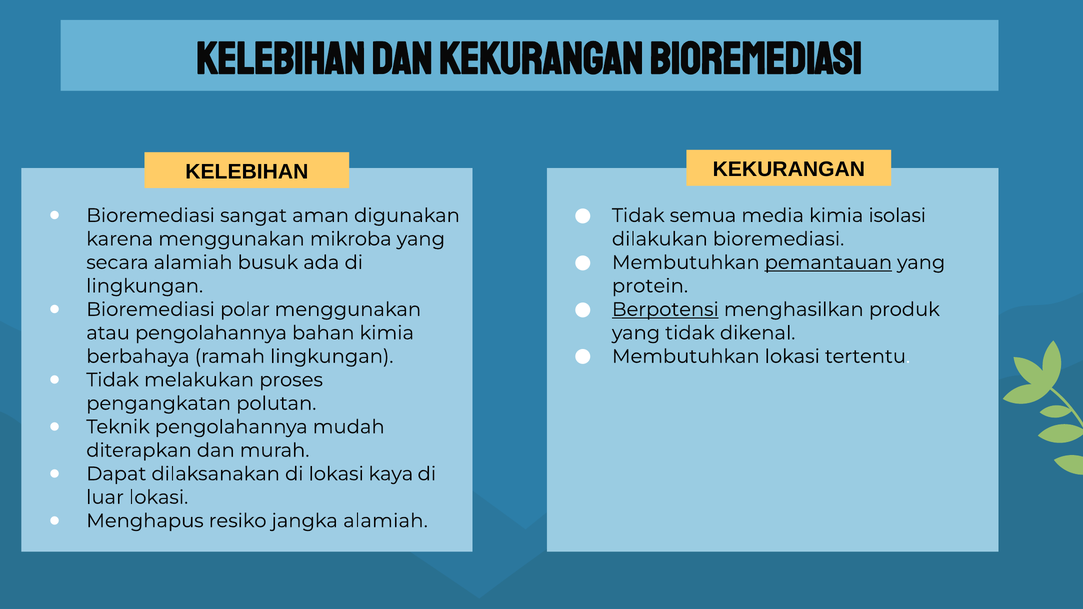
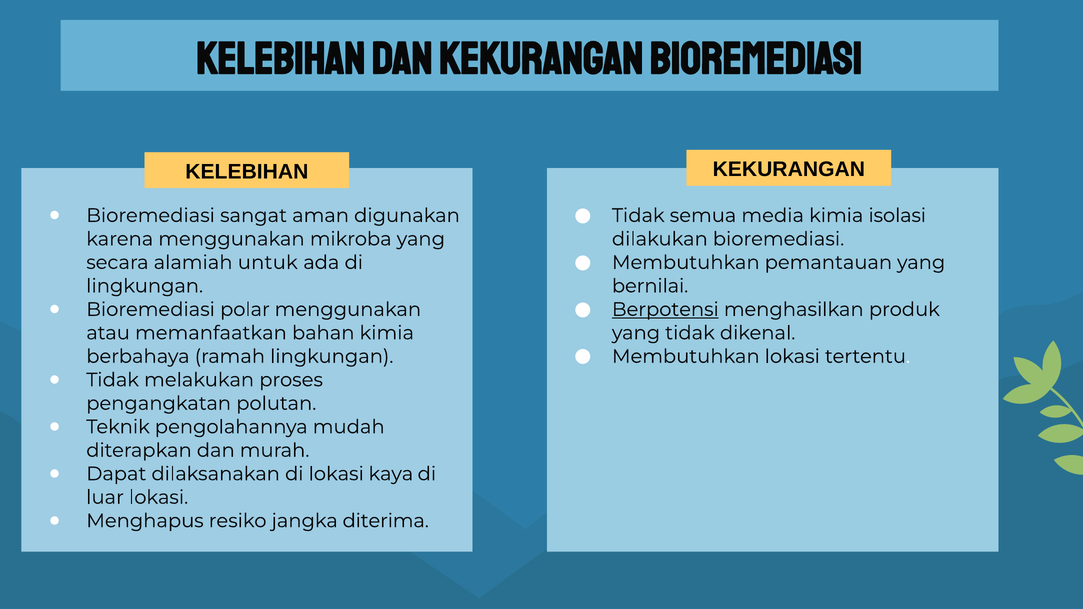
pemantauan underline: present -> none (828, 263)
busuk: busuk -> untuk (268, 263)
protein: protein -> bernilai (650, 286)
atau pengolahannya: pengolahannya -> memanfaatkan (211, 333)
jangka alamiah: alamiah -> diterima (386, 521)
